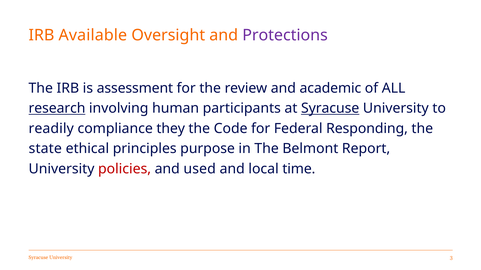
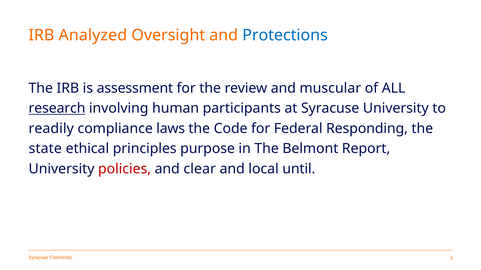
Available: Available -> Analyzed (93, 35)
Protections colour: purple -> blue (285, 35)
academic: academic -> muscular (330, 88)
Syracuse underline: present -> none (330, 109)
they: they -> laws (171, 129)
used: used -> clear (200, 169)
time: time -> until (299, 169)
